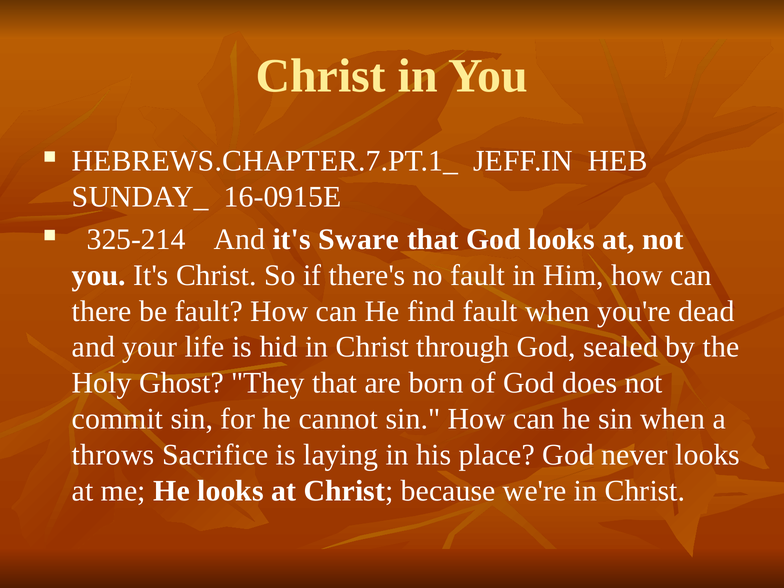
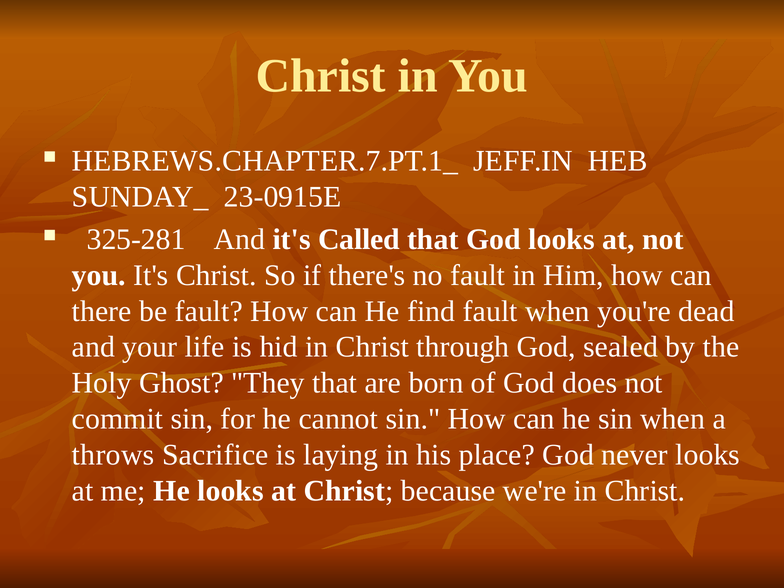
16-0915E: 16-0915E -> 23-0915E (283, 197)
325-214: 325-214 -> 325-281 (136, 239)
Sware: Sware -> Called (359, 239)
